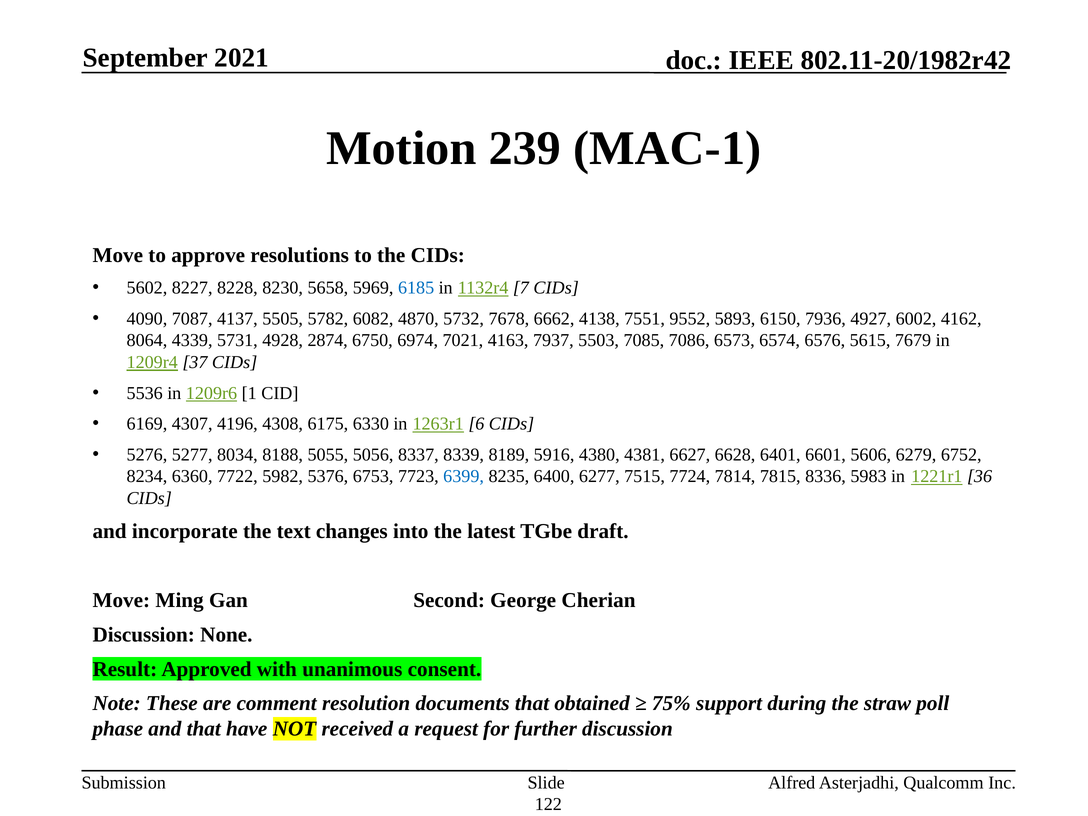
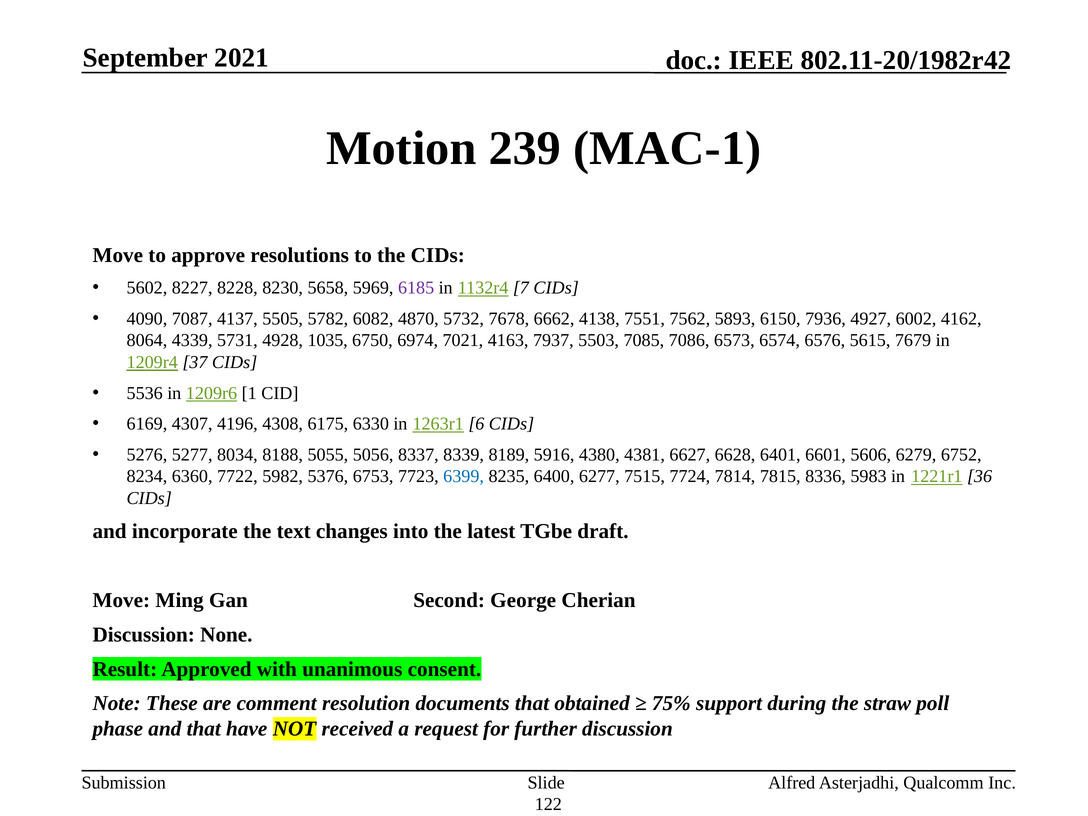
6185 colour: blue -> purple (416, 288)
9552: 9552 -> 7562 (690, 319)
2874: 2874 -> 1035 (328, 340)
